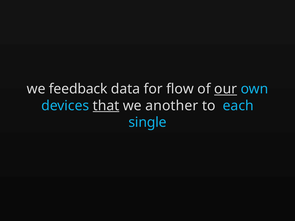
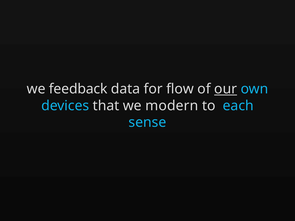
that underline: present -> none (106, 106)
another: another -> modern (172, 106)
single: single -> sense (147, 123)
